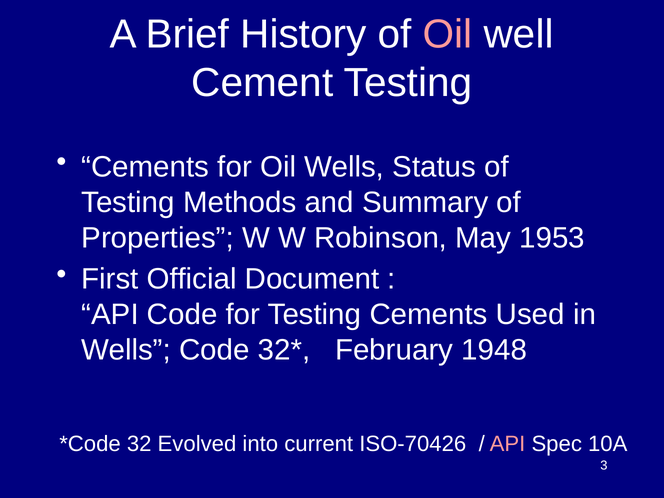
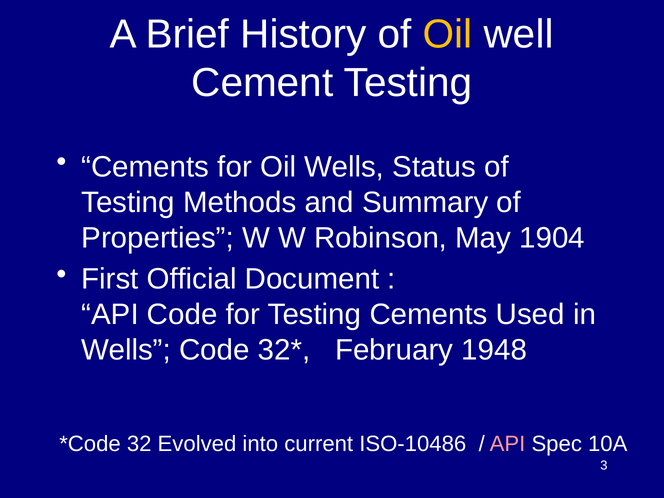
Oil colour: pink -> yellow (448, 34)
1953: 1953 -> 1904 (552, 238)
ISO-70426: ISO-70426 -> ISO-10486 (413, 444)
